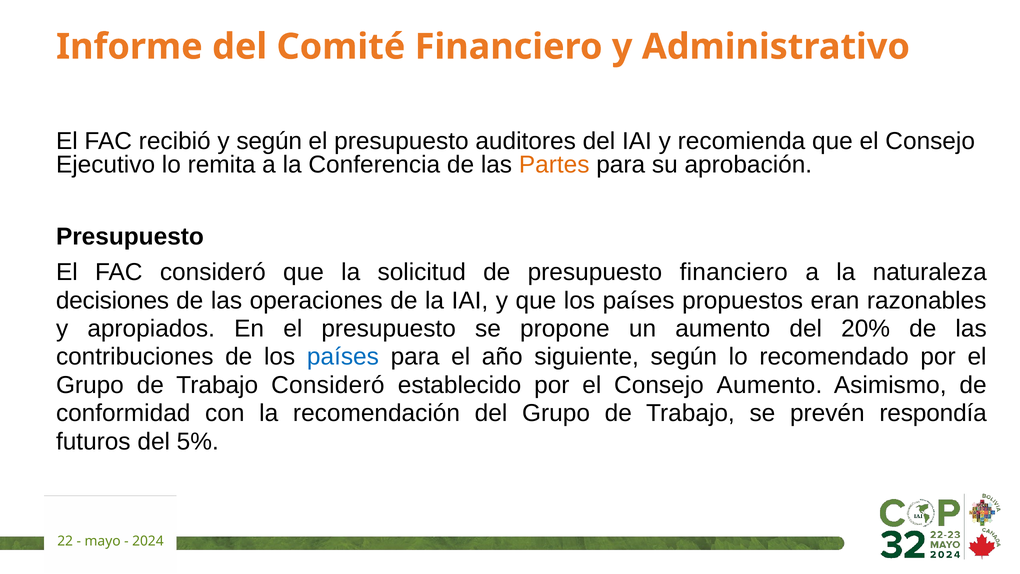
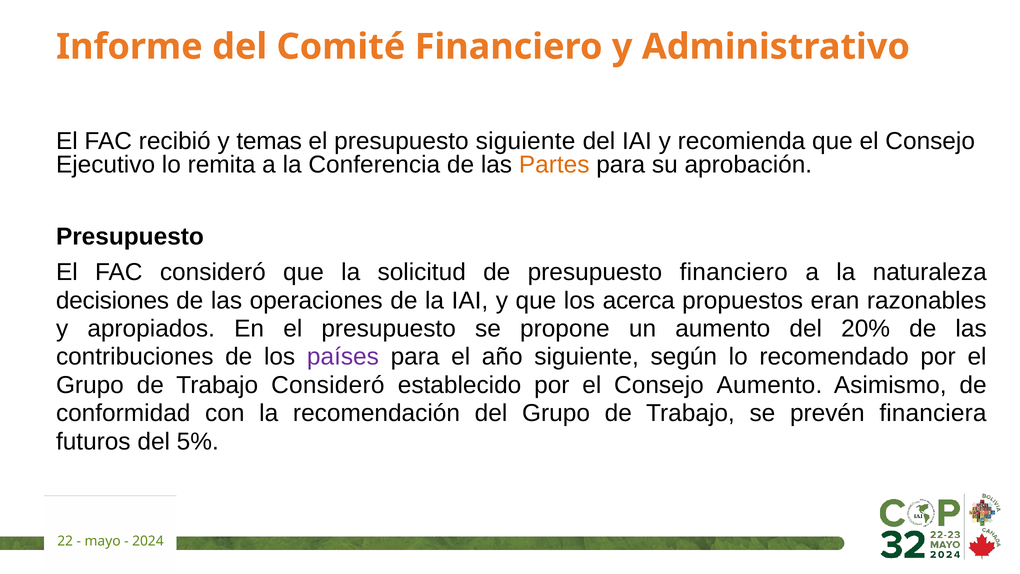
y según: según -> temas (269, 141)
presupuesto auditores: auditores -> siguiente (526, 141)
que los países: países -> acerca (639, 300)
países colour: blue -> purple (343, 357)
respondía: respondía -> financiera (933, 413)
